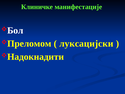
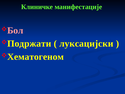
Бол colour: white -> pink (15, 30)
Преломом: Преломом -> Подржати (29, 43)
Надокнадити: Надокнадити -> Хематогеном (36, 57)
